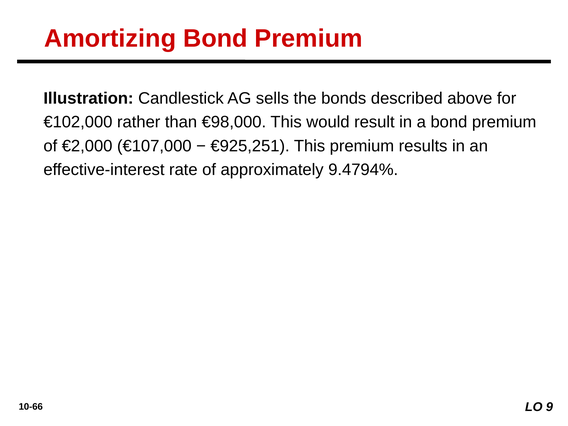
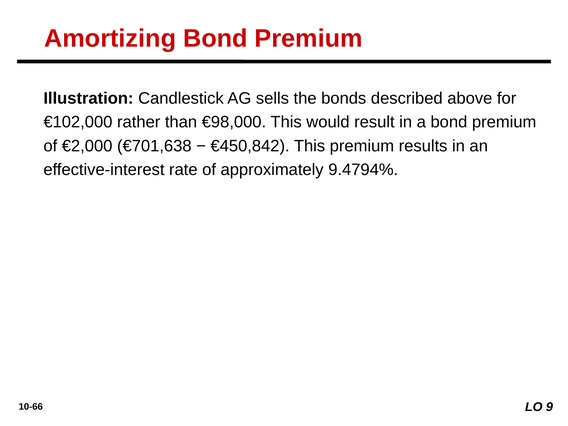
€107,000: €107,000 -> €701,638 (154, 146)
€925,251: €925,251 -> €450,842 (250, 146)
